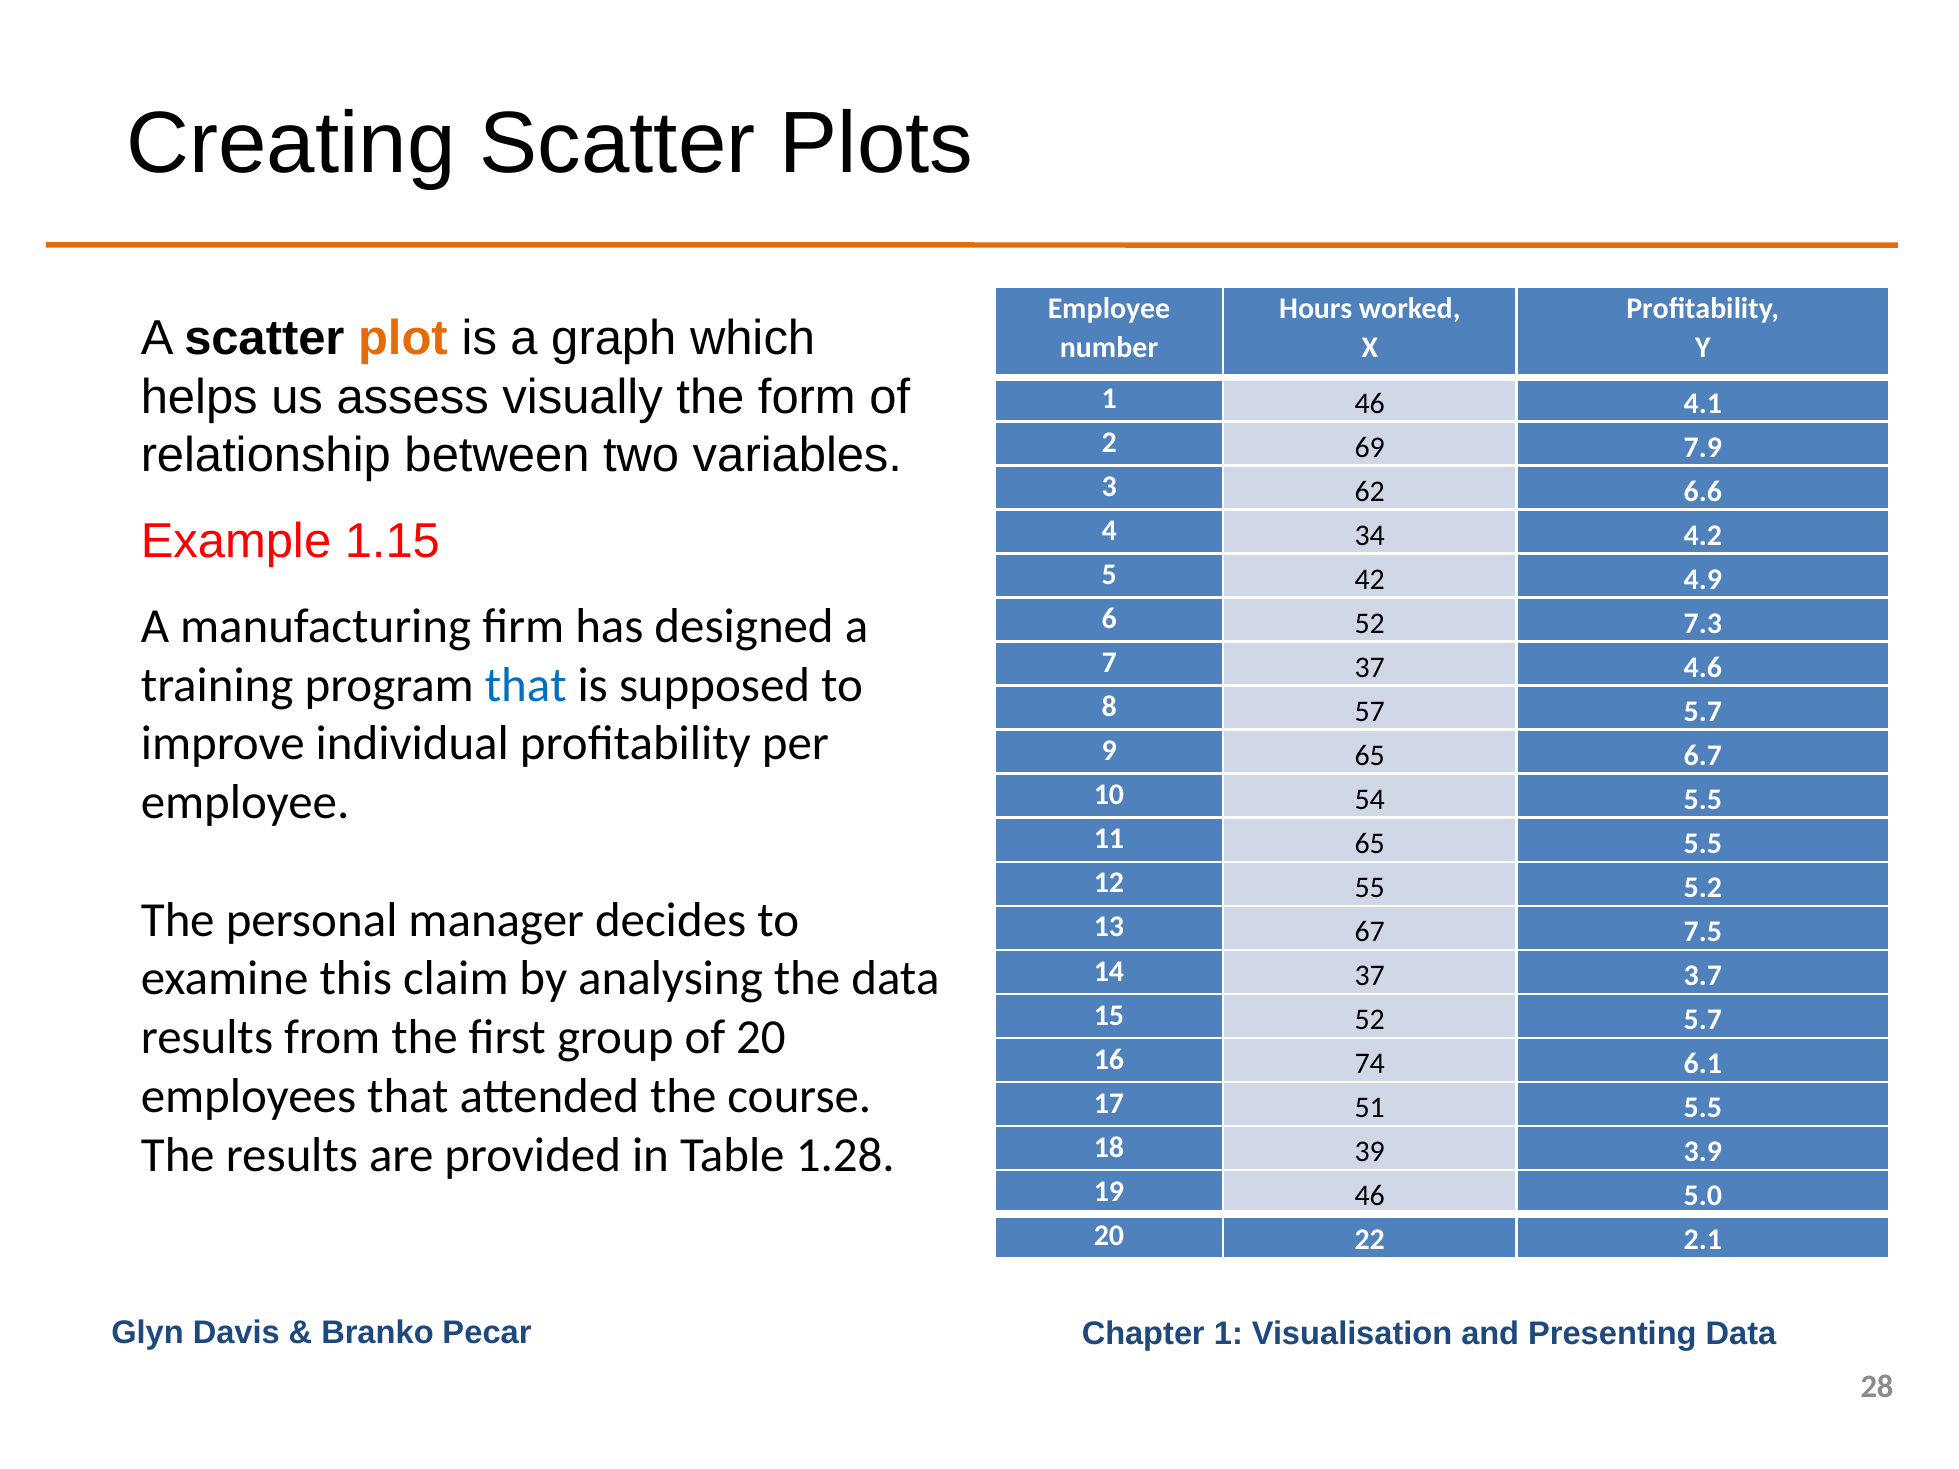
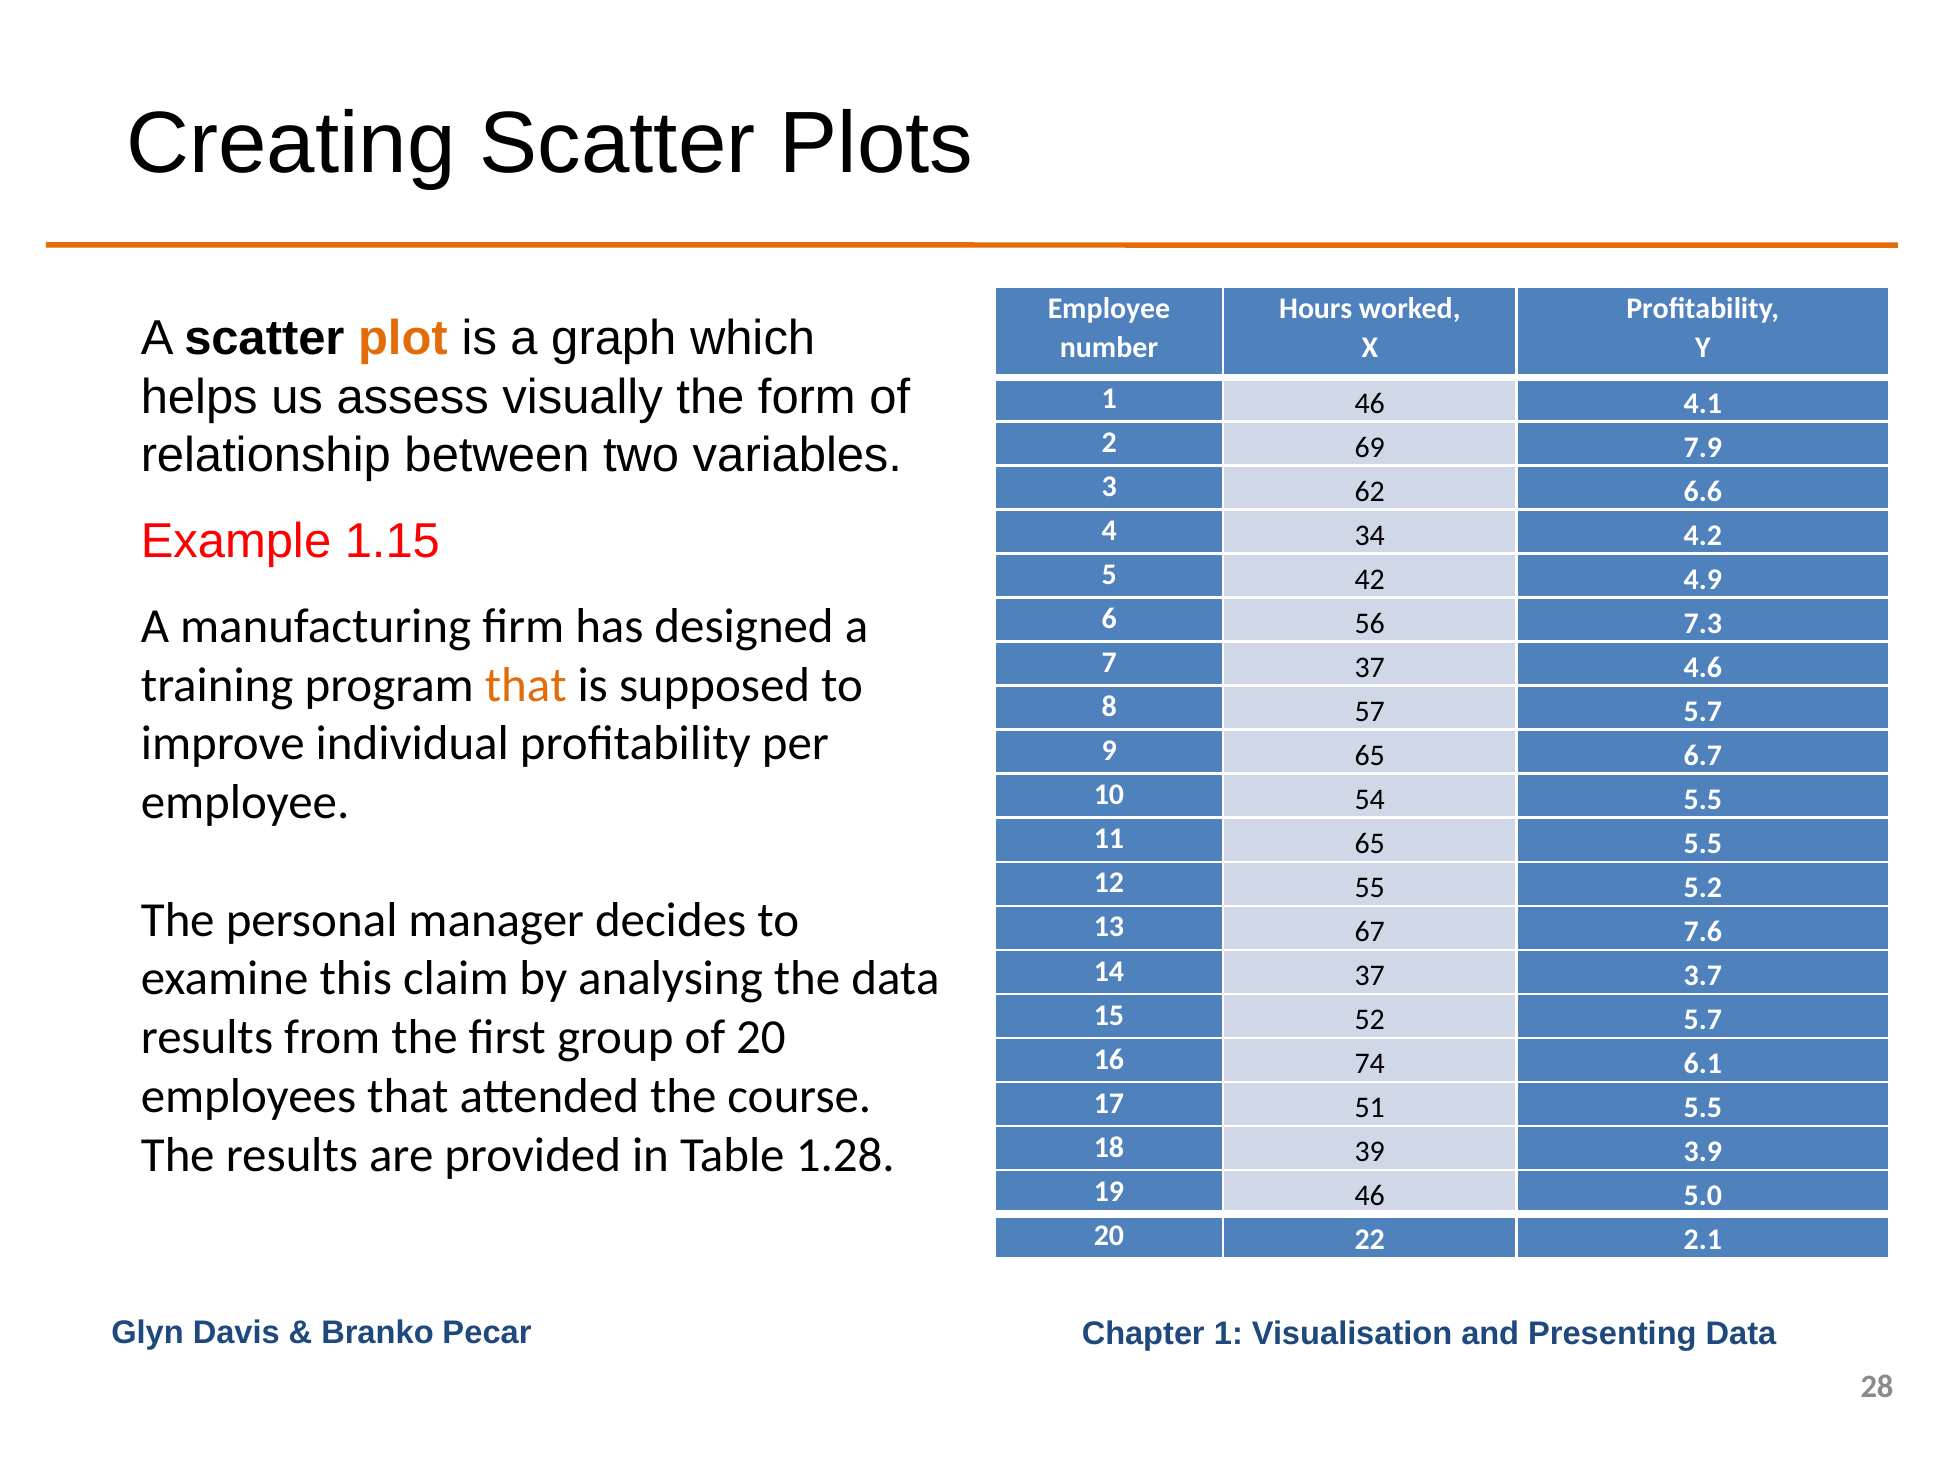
6 52: 52 -> 56 (1370, 624)
that colour: blue -> orange (526, 685)
7.5: 7.5 -> 7.6 (1703, 932)
